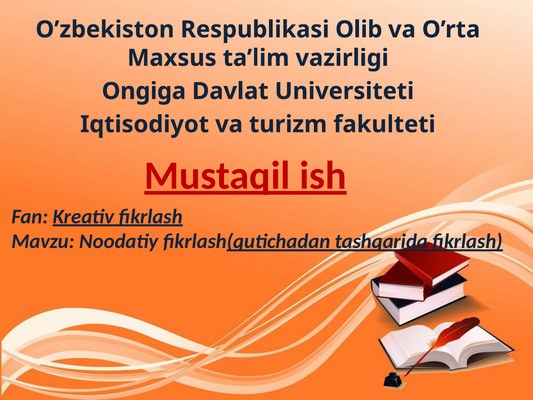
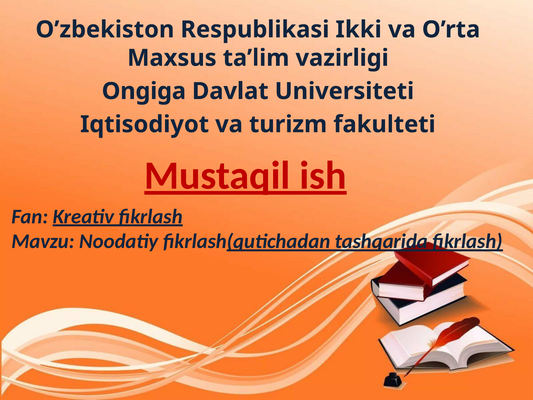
Olib: Olib -> Ikki (359, 30)
